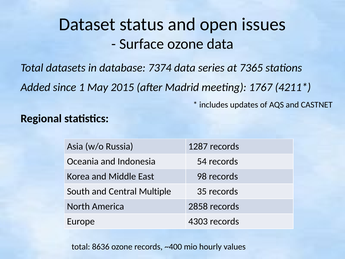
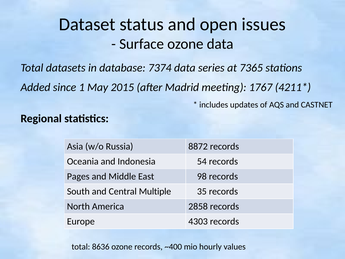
1287: 1287 -> 8872 (198, 146)
Korea: Korea -> Pages (78, 176)
